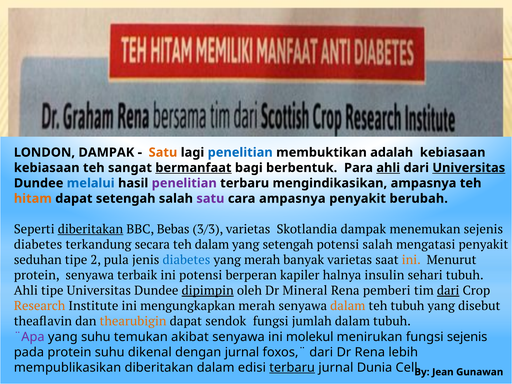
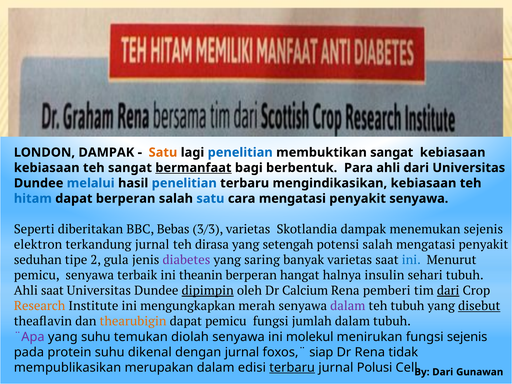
membuktikan adalah: adalah -> sangat (392, 152)
ahli underline: present -> none (388, 168)
Universitas underline: present -> none (469, 168)
penelitian colour: purple -> blue (184, 183)
mengindikasikan ampasnya: ampasnya -> kebiasaan (423, 183)
hitam colour: orange -> blue (33, 199)
dapat setengah: setengah -> berperan (126, 199)
satu colour: purple -> blue (210, 199)
cara ampasnya: ampasnya -> mengatasi (292, 199)
penyakit berubah: berubah -> senyawa (419, 199)
diberitakan underline: present -> none (90, 229)
diabetes: diabetes -> elektron (38, 245)
terkandung secara: secara -> jurnal (152, 245)
teh dalam: dalam -> dirasa (212, 245)
pula: pula -> gula (116, 260)
diabetes colour: blue -> purple (186, 260)
yang merah: merah -> saring (262, 260)
ini colour: orange -> blue (411, 260)
protein: protein -> pemicu (37, 275)
ini potensi: potensi -> theanin (201, 275)
kapiler: kapiler -> hangat (300, 275)
Ahli tipe: tipe -> saat (52, 291)
Mineral: Mineral -> Calcium (305, 291)
dalam colour: orange -> purple (348, 306)
disebut underline: none -> present (479, 306)
dapat sendok: sendok -> pemicu (226, 321)
akibat: akibat -> diolah (190, 337)
foxos,¨ dari: dari -> siap (321, 352)
lebih: lebih -> tidak (403, 352)
mempublikasikan diberitakan: diberitakan -> merupakan (159, 368)
Dunia: Dunia -> Polusi (375, 368)
By Jean: Jean -> Dari (443, 372)
